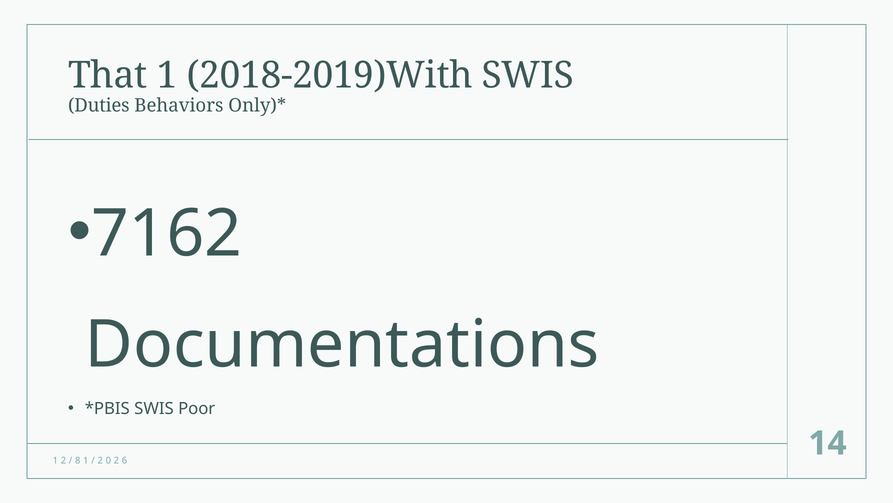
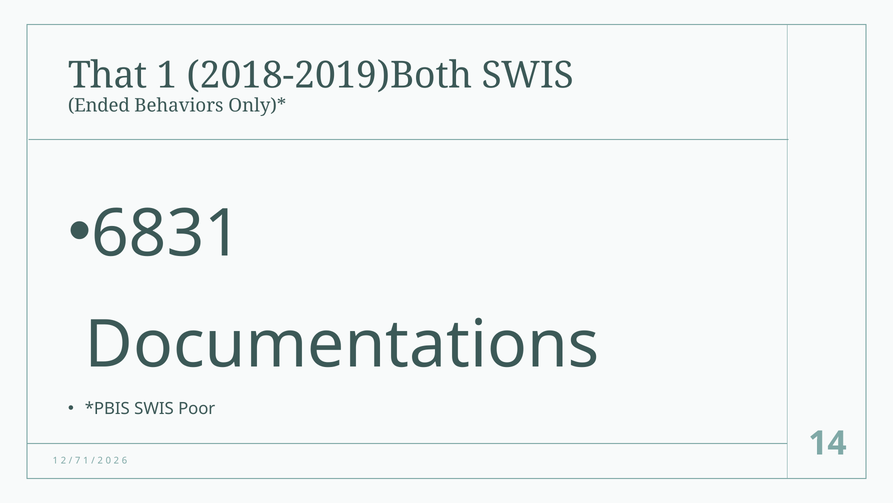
2018-2019)With: 2018-2019)With -> 2018-2019)Both (330, 75)
Duties: Duties -> Ended (99, 105)
7162: 7162 -> 6831 (167, 234)
8: 8 -> 7 (78, 460)
